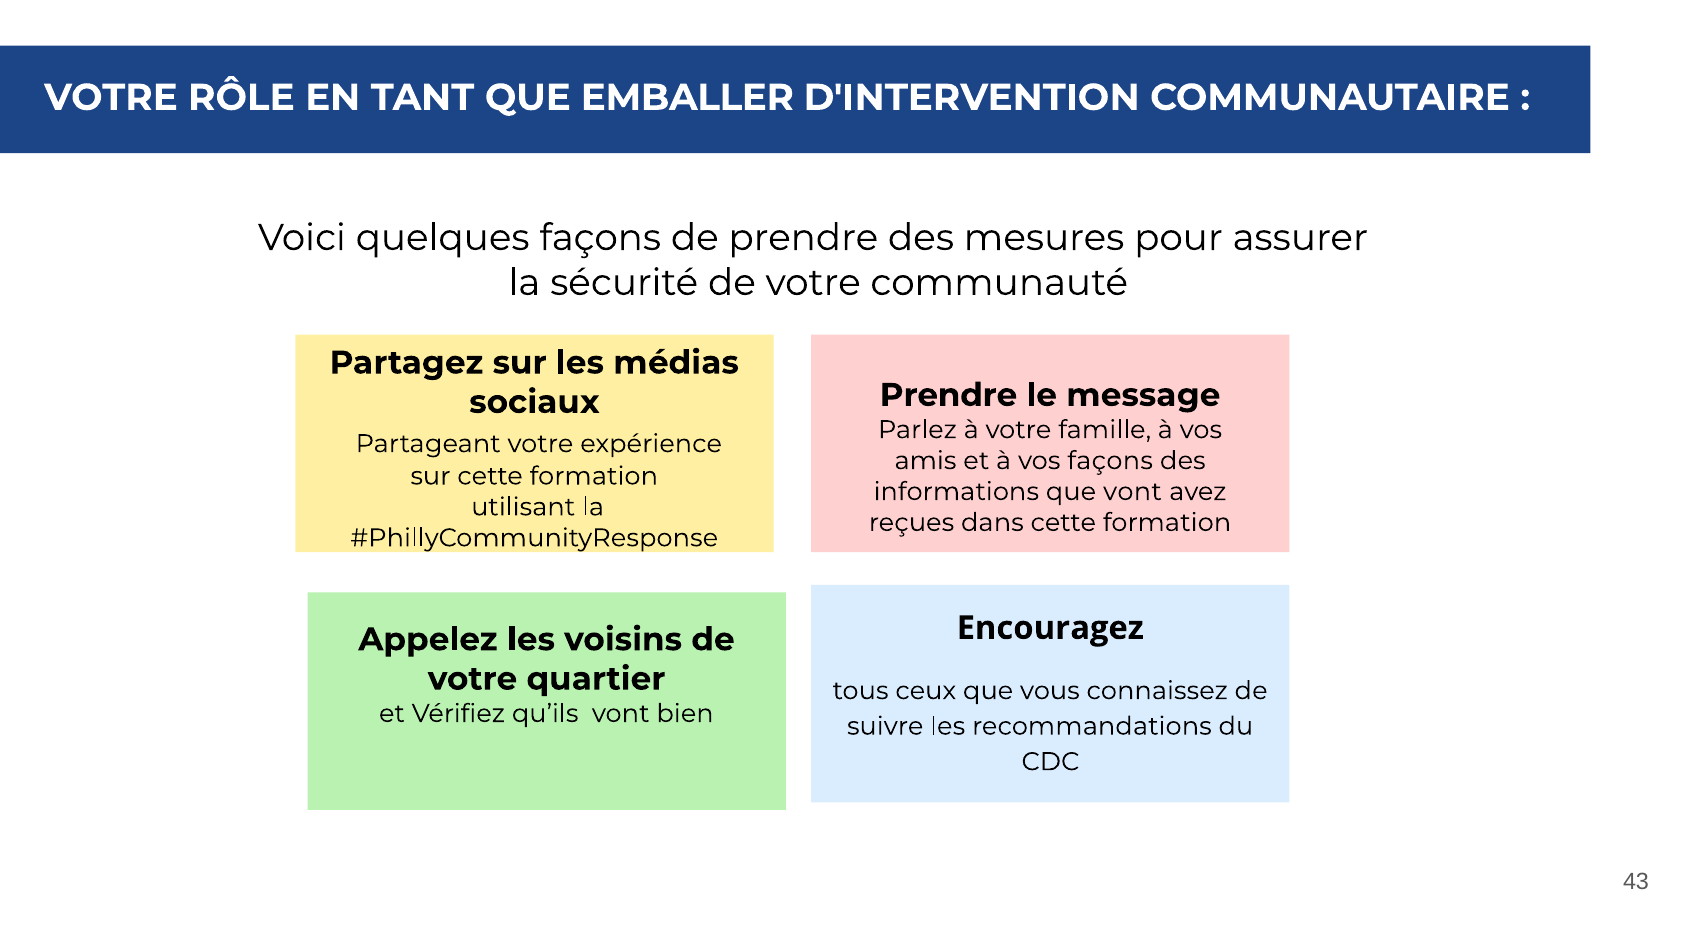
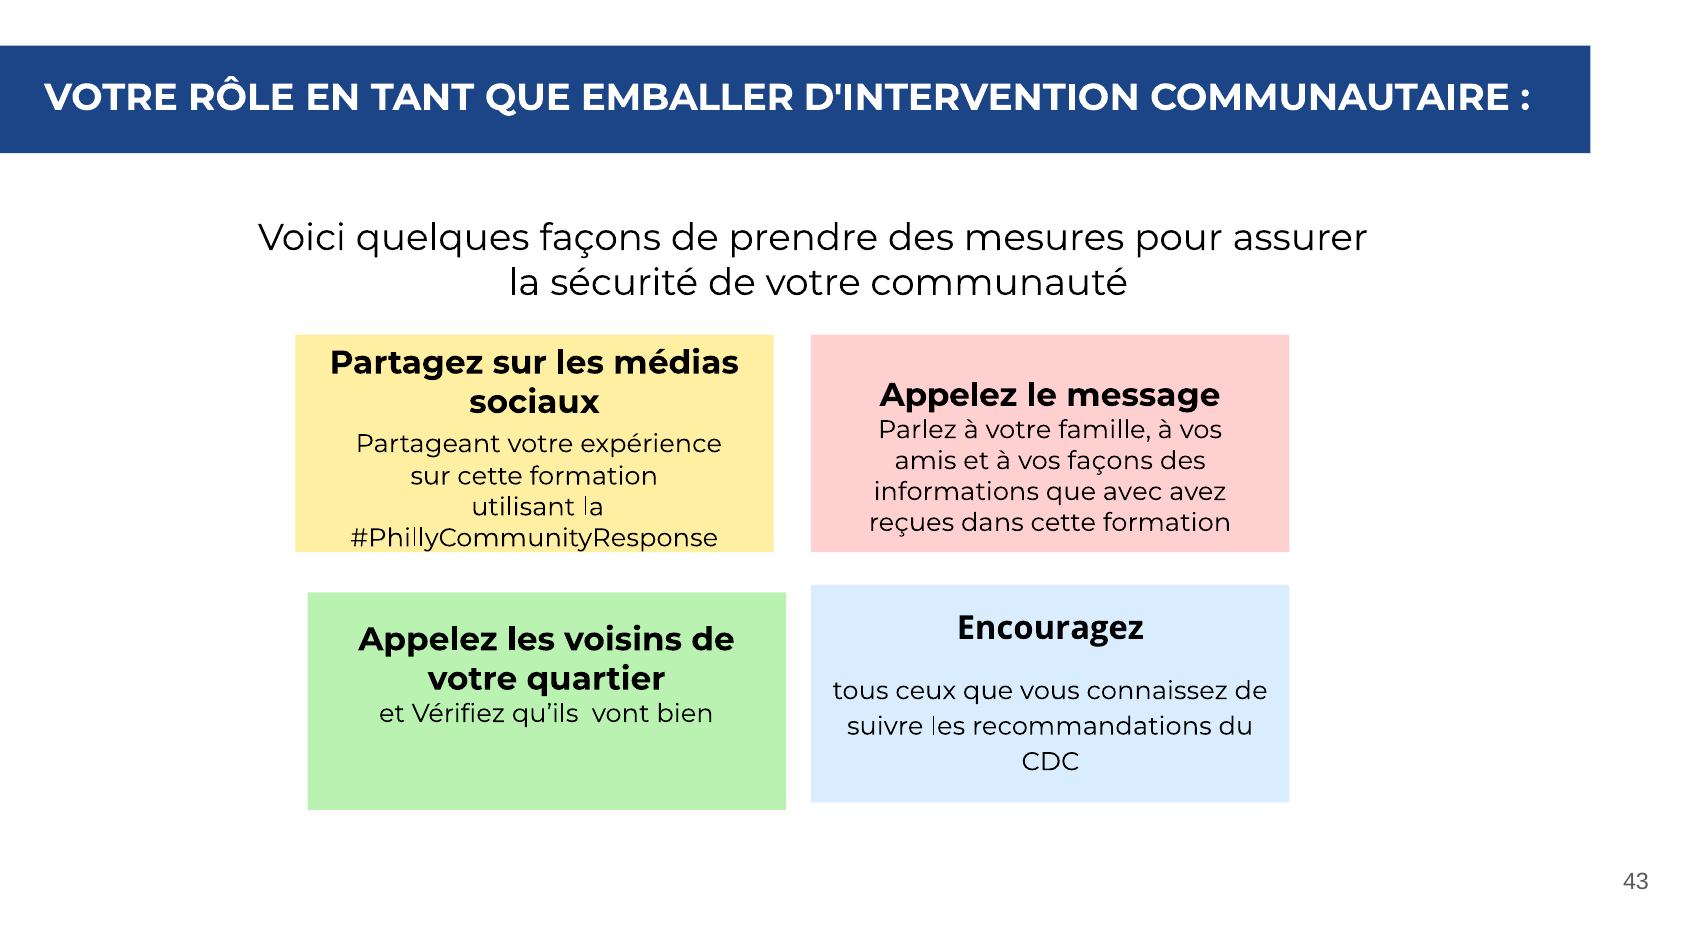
Prendre: Prendre -> Appelez (948, 395)
que vont: vont -> avec (1133, 491)
